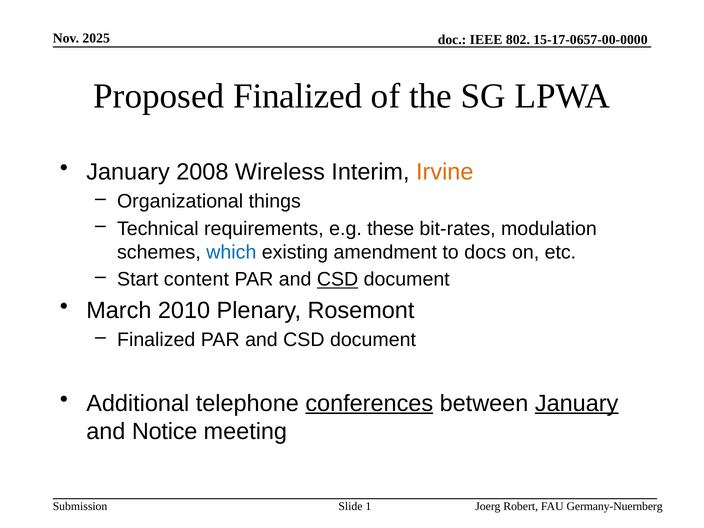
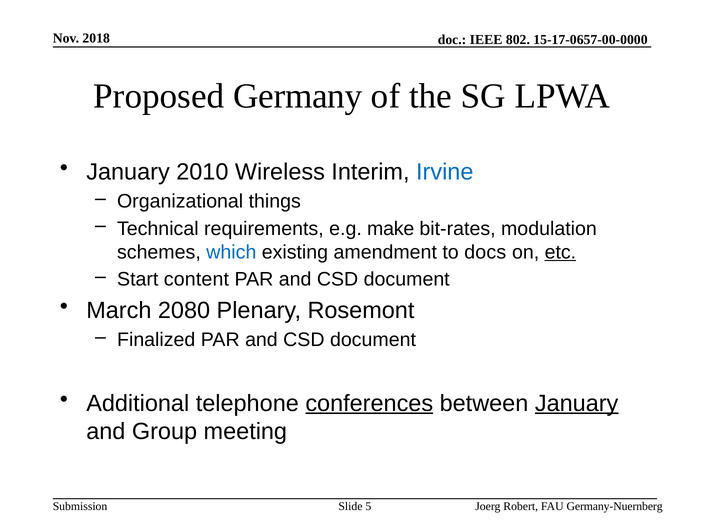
2025: 2025 -> 2018 (96, 38)
Proposed Finalized: Finalized -> Germany (298, 96)
2008: 2008 -> 2010 (202, 172)
Irvine colour: orange -> blue (445, 172)
these: these -> make (391, 229)
etc underline: none -> present (560, 252)
CSD underline: present -> none (338, 279)
2010: 2010 -> 2080 (184, 310)
Notice: Notice -> Group (165, 432)
1: 1 -> 5 (368, 506)
